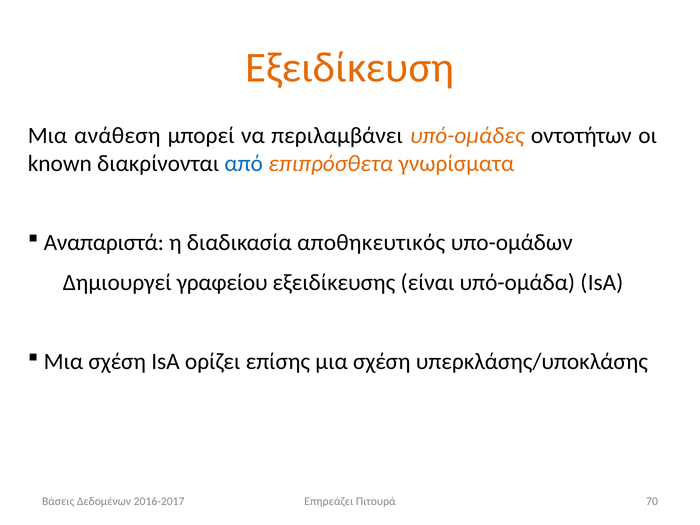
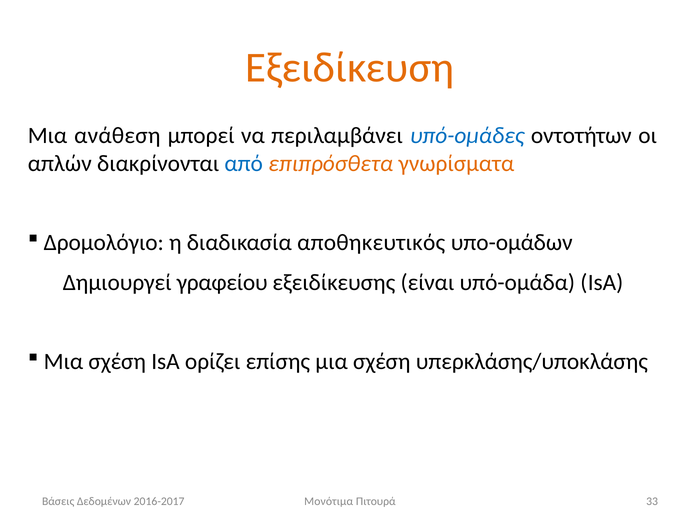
υπό-ομάδες colour: orange -> blue (467, 135)
known: known -> απλών (60, 163)
Αναπαριστά: Αναπαριστά -> Δρομολόγιο (104, 243)
Επηρεάζει: Επηρεάζει -> Μονότιμα (329, 501)
70: 70 -> 33 (652, 501)
